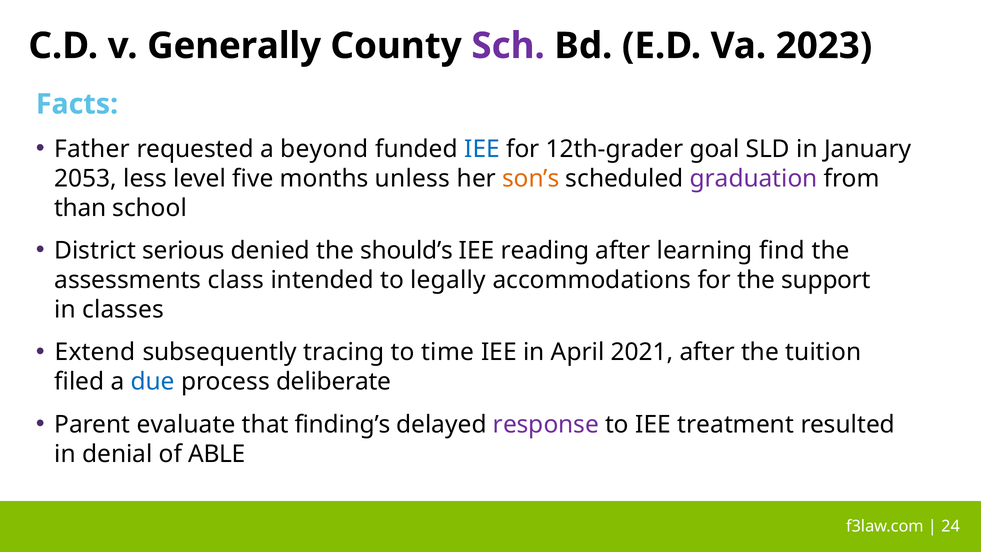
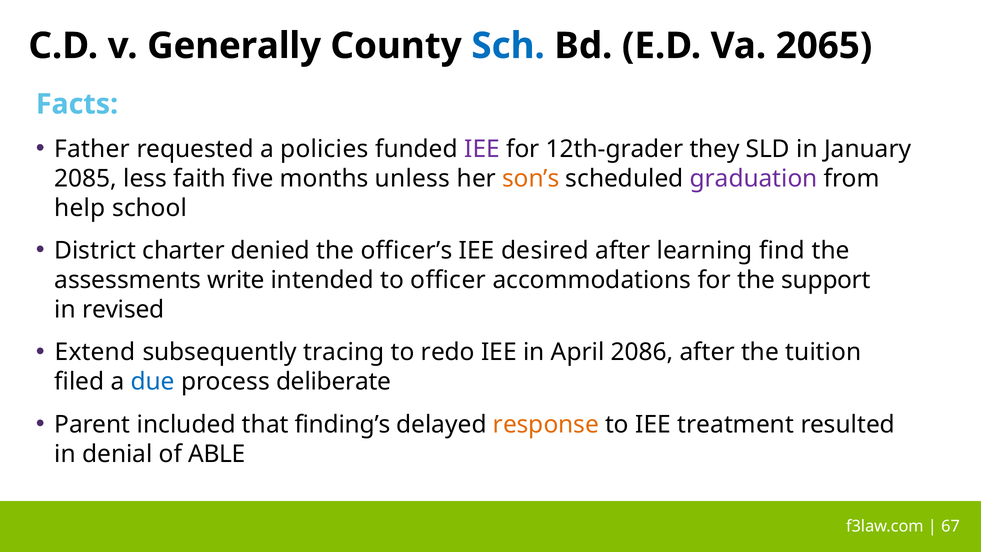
Sch colour: purple -> blue (508, 46)
2023: 2023 -> 2065 (824, 46)
beyond: beyond -> policies (324, 149)
IEE colour: blue -> purple (482, 149)
goal: goal -> they (715, 149)
2053: 2053 -> 2085 (86, 178)
level: level -> faith (200, 178)
than: than -> help (80, 208)
serious: serious -> charter (184, 251)
should’s: should’s -> officer’s (406, 251)
reading: reading -> desired (545, 251)
class: class -> write (236, 280)
legally: legally -> officer (448, 280)
classes: classes -> revised (123, 309)
time: time -> redo (448, 352)
2021: 2021 -> 2086 (642, 352)
evaluate: evaluate -> included (186, 424)
response colour: purple -> orange (546, 424)
24: 24 -> 67 (951, 526)
